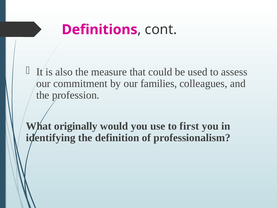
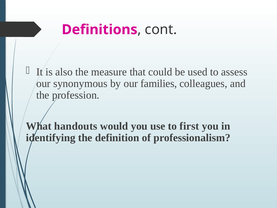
commitment: commitment -> synonymous (80, 83)
originally: originally -> handouts (76, 126)
